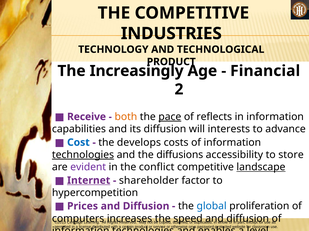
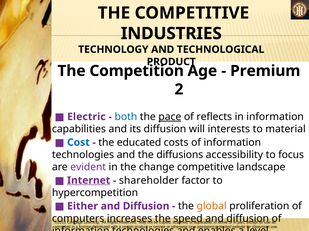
Increasingly: Increasingly -> Competition (137, 71)
Financial: Financial -> Premium (265, 71)
Receive: Receive -> Electric (86, 117)
both colour: orange -> blue (126, 117)
advance: advance -> material (286, 129)
develops: develops -> educated (139, 143)
technologies underline: present -> none (83, 155)
store: store -> focus (291, 155)
conflict: conflict -> change (157, 168)
landscape underline: present -> none (261, 168)
Prices: Prices -> Either (83, 207)
global colour: blue -> orange (212, 207)
